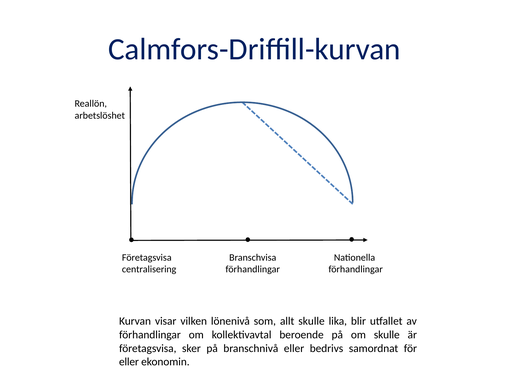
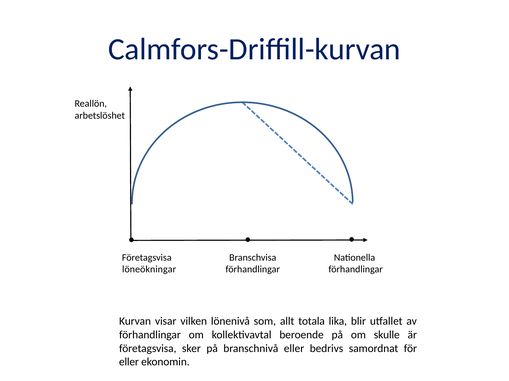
centralisering: centralisering -> löneökningar (149, 270)
allt skulle: skulle -> totala (312, 322)
